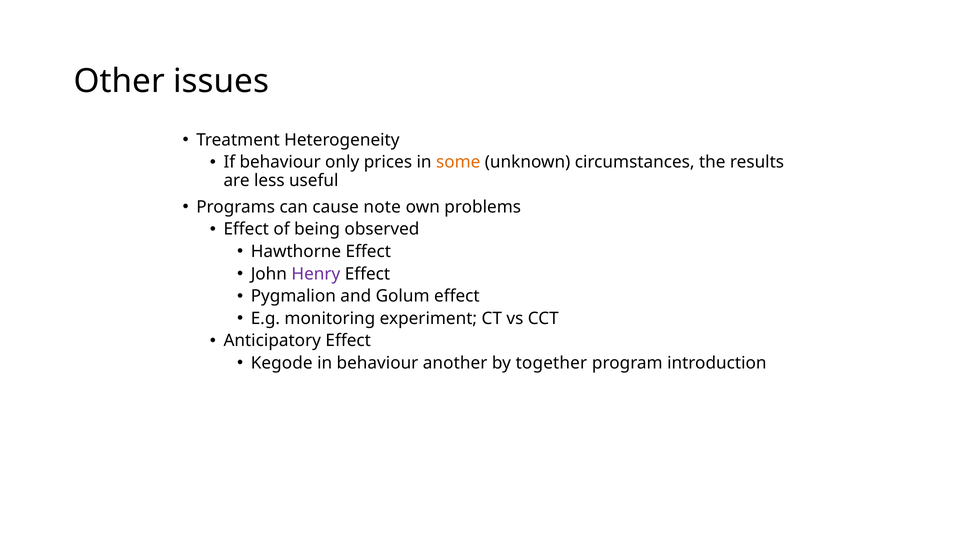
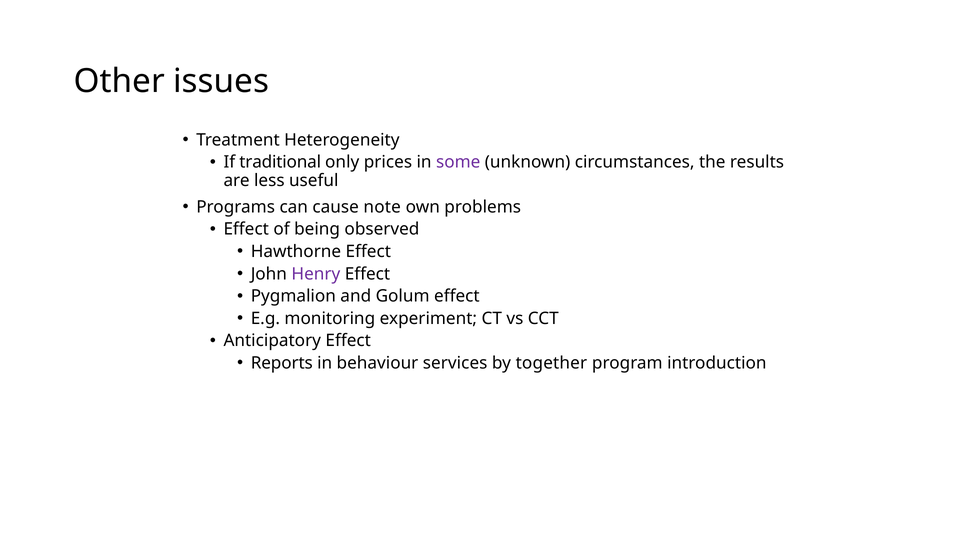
If behaviour: behaviour -> traditional (280, 162)
some colour: orange -> purple (458, 162)
Kegode: Kegode -> Reports (282, 363)
another: another -> services (455, 363)
